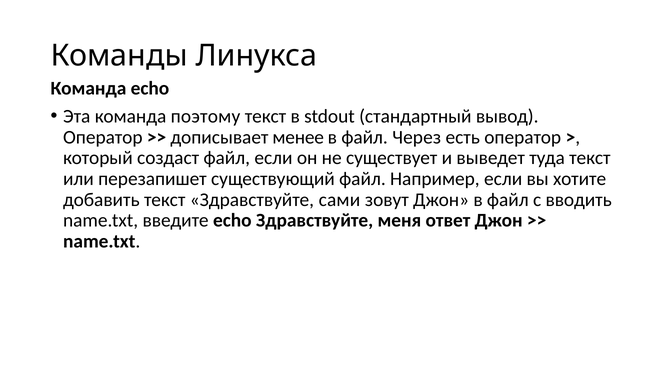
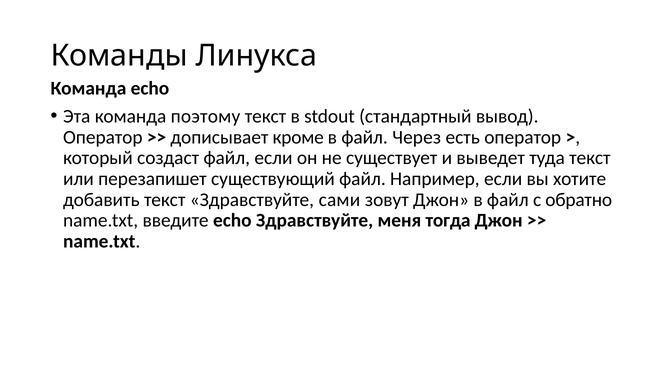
менее: менее -> кроме (298, 137)
вводить: вводить -> обратно (579, 200)
ответ: ответ -> тогда (448, 221)
